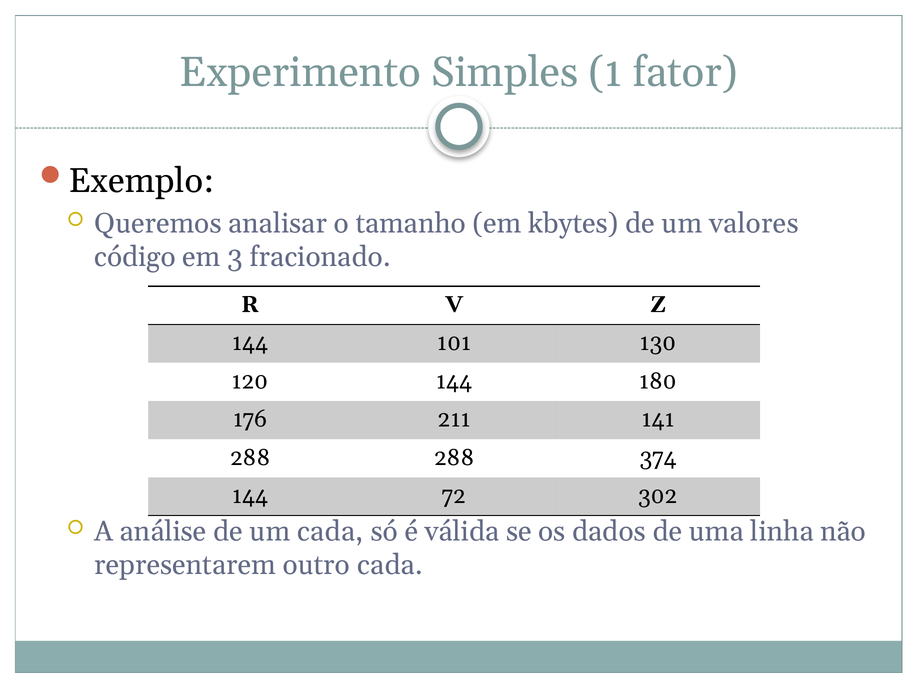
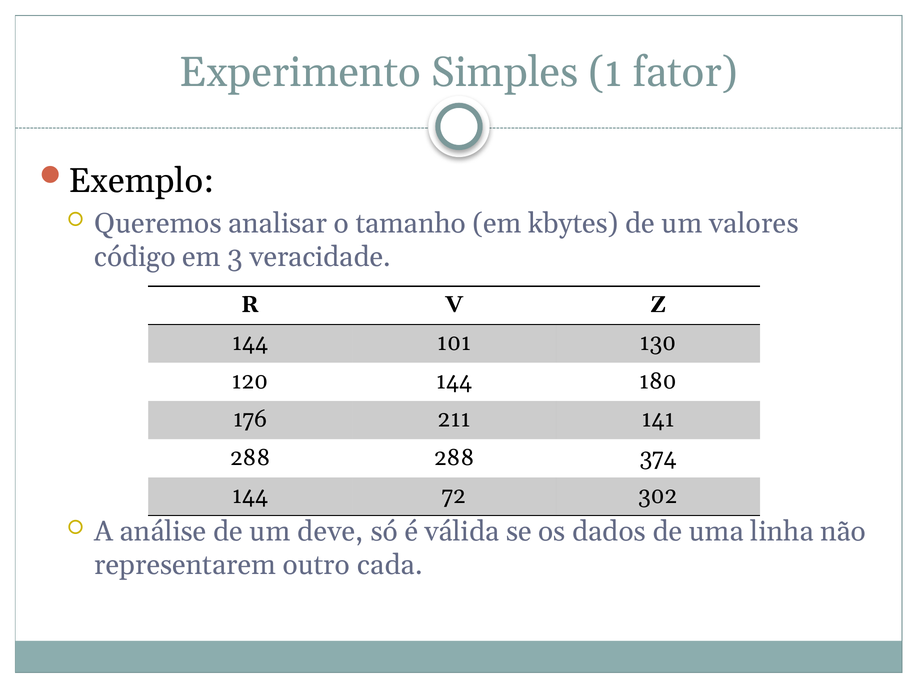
fracionado: fracionado -> veracidade (320, 257)
um cada: cada -> deve (330, 532)
